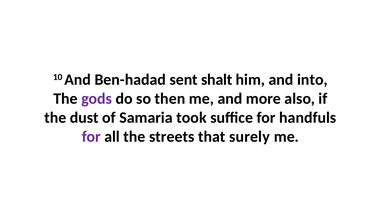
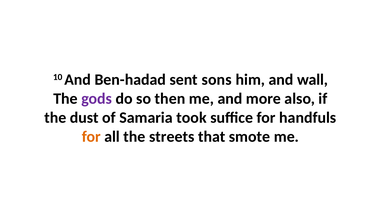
shalt: shalt -> sons (217, 80)
into: into -> wall (312, 80)
for colour: purple -> orange (91, 137)
surely: surely -> smote (250, 137)
